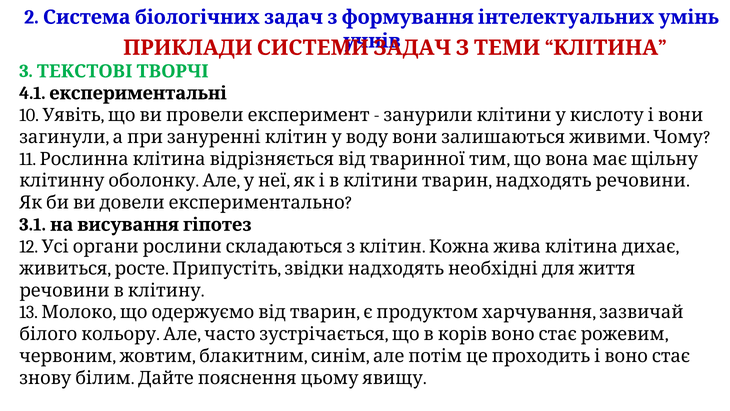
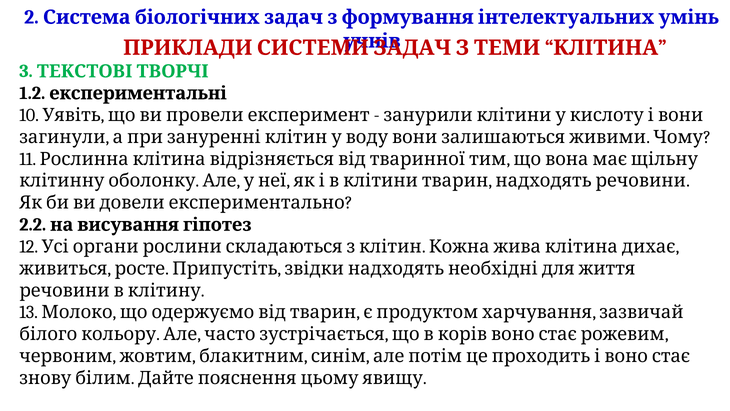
4.1: 4.1 -> 1.2 (32, 93)
3.1: 3.1 -> 2.2 (33, 225)
